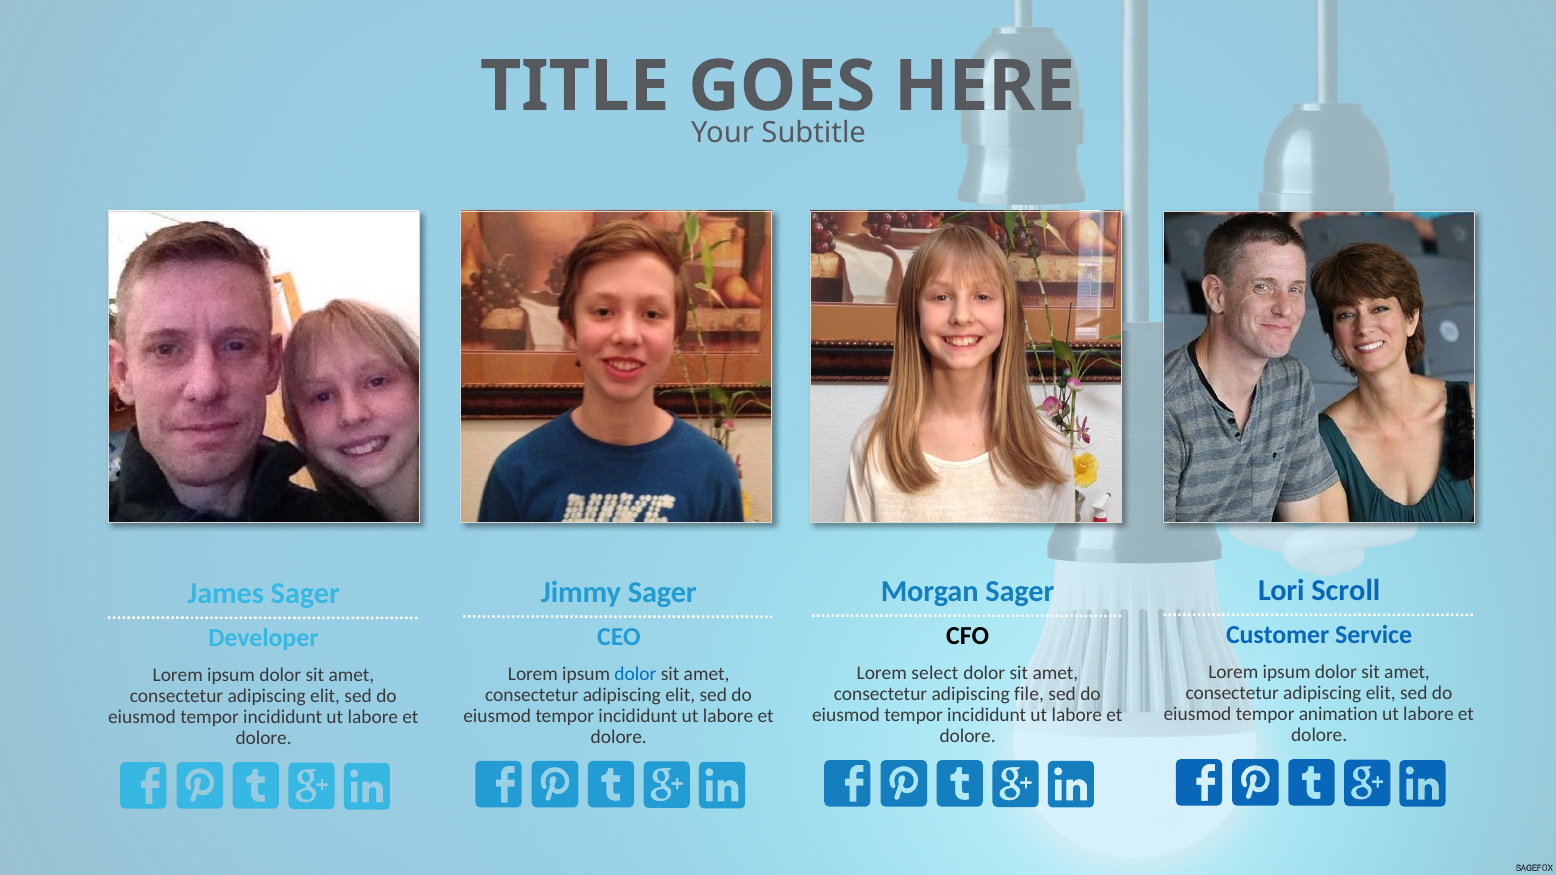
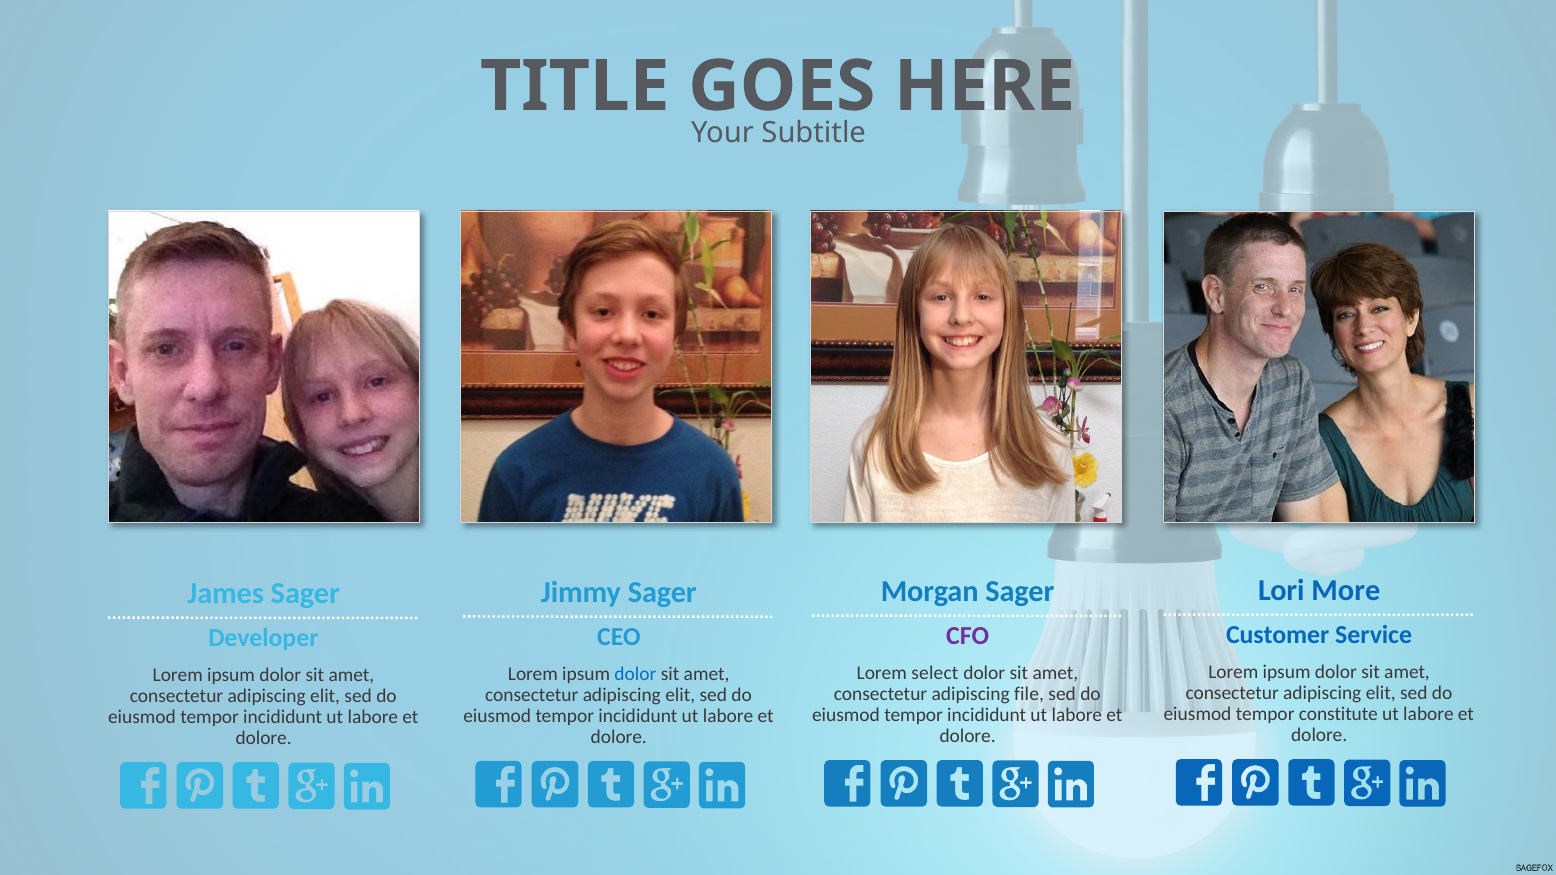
Scroll: Scroll -> More (1346, 591)
CFO colour: black -> purple (968, 636)
animation: animation -> constitute (1338, 714)
